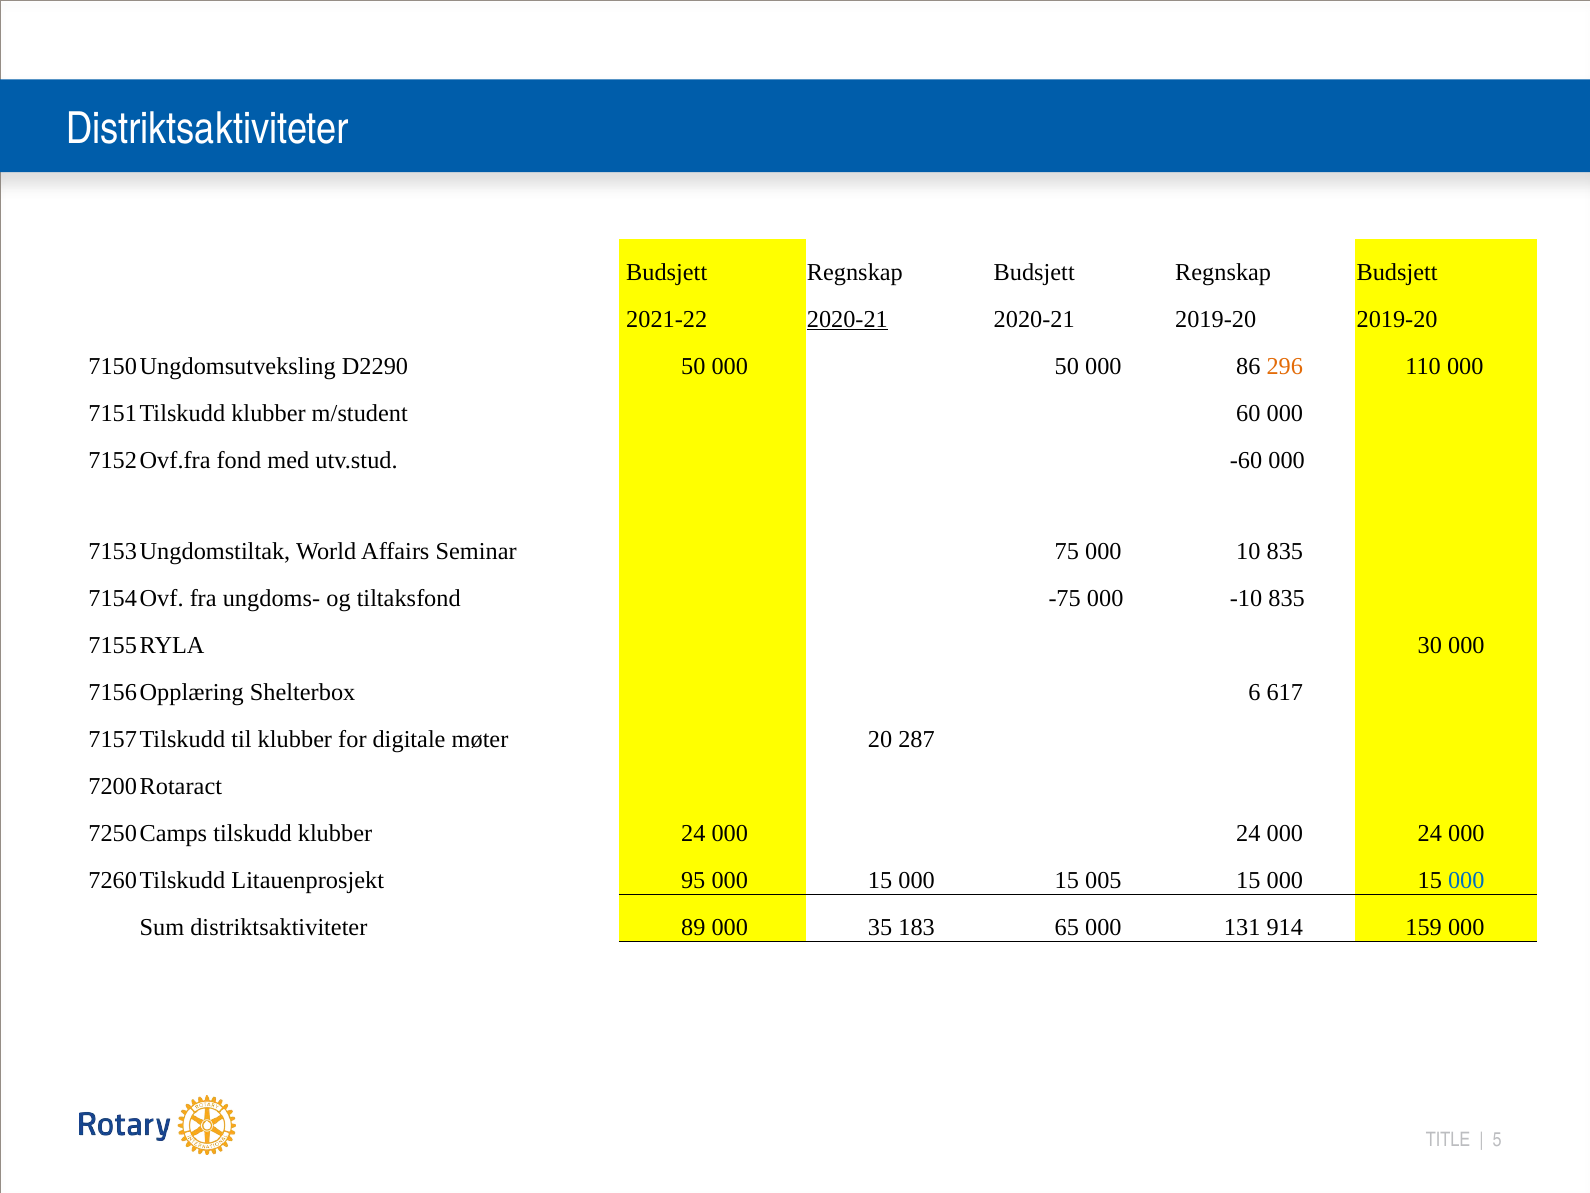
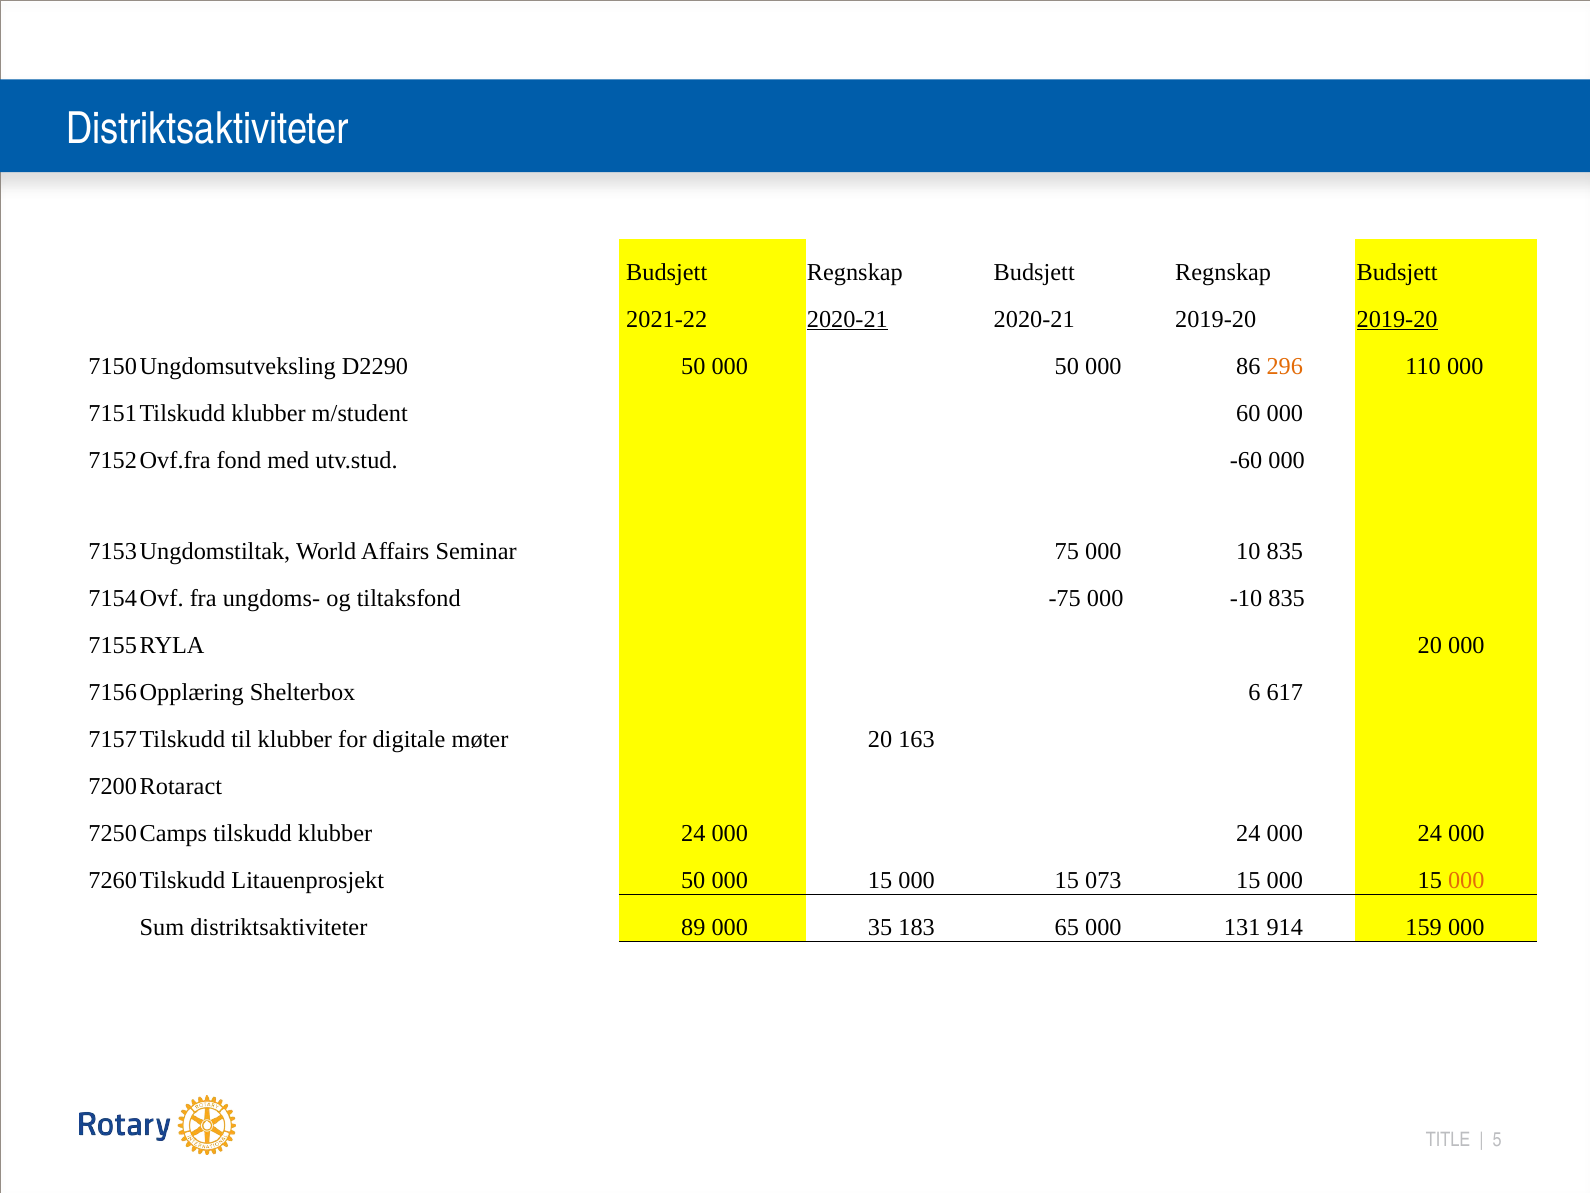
2019-20 underline: none -> present (1397, 319)
30: 30 -> 20 (1430, 646)
287: 287 -> 163 (917, 740)
Litauenprosjekt 95: 95 -> 50 (693, 880)
005: 005 -> 073 (1103, 880)
000 colour: blue -> orange (1466, 880)
